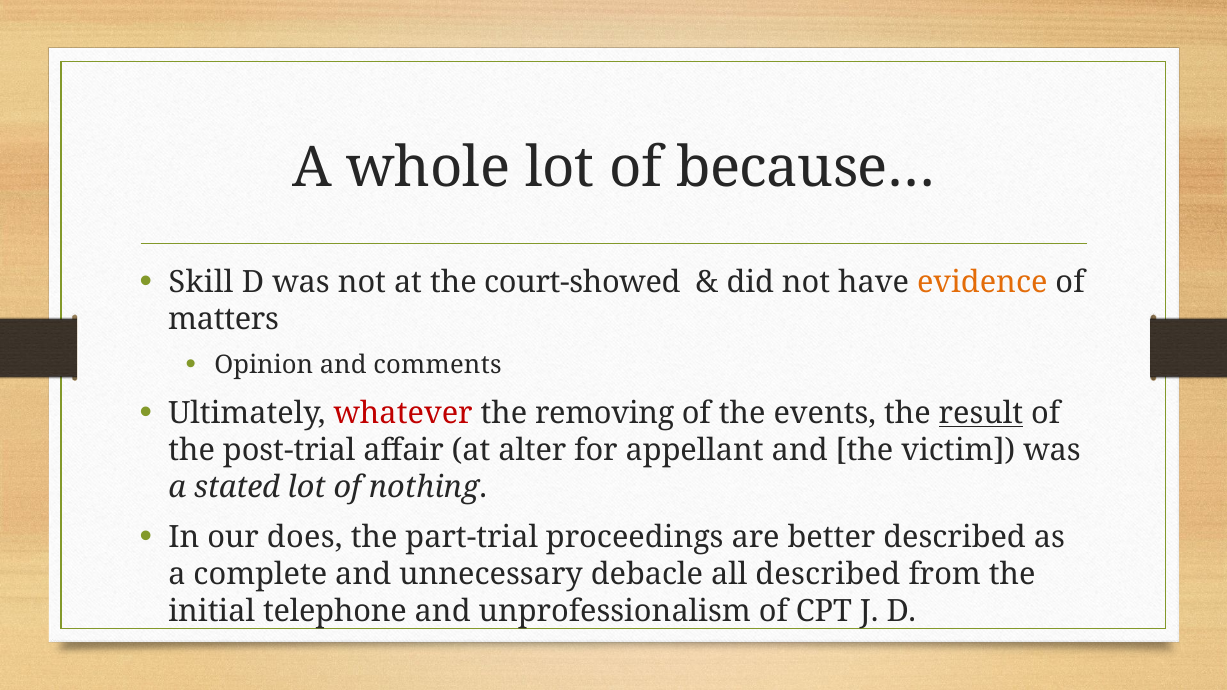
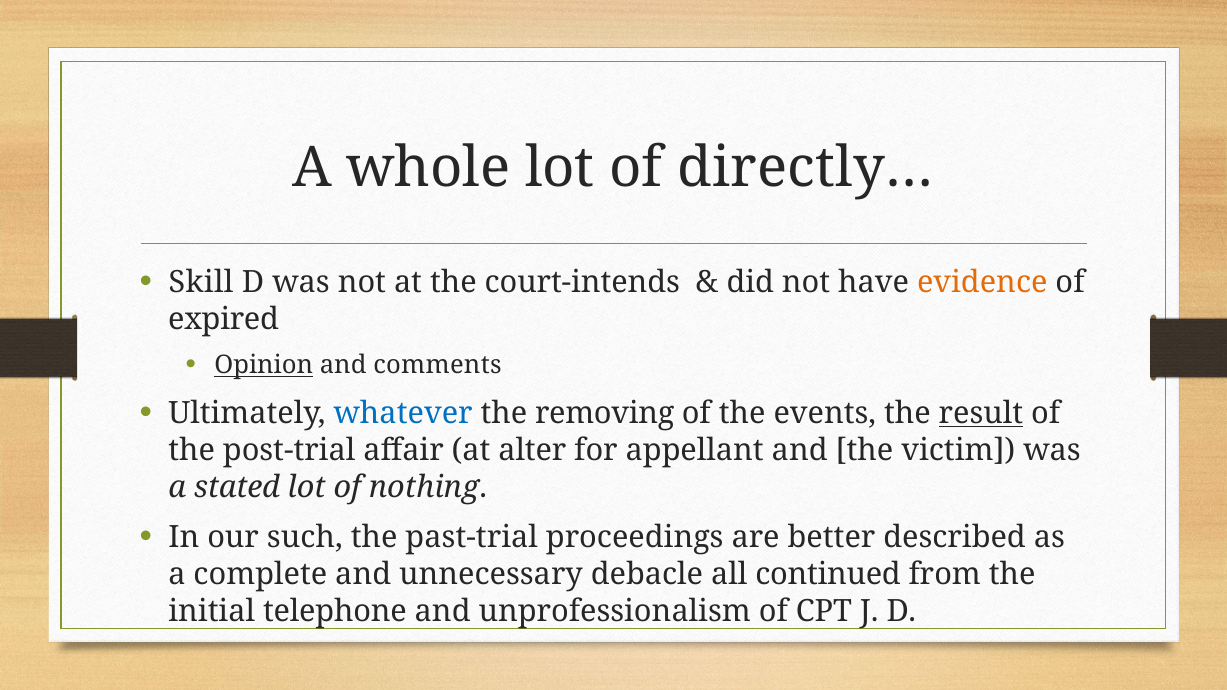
because…: because… -> directly… (805, 168)
court-showed: court-showed -> court-intends (582, 283)
matters: matters -> expired (224, 319)
Opinion underline: none -> present (264, 365)
whatever colour: red -> blue (403, 413)
does: does -> such (305, 538)
part-trial: part-trial -> past-trial (472, 538)
all described: described -> continued (828, 574)
